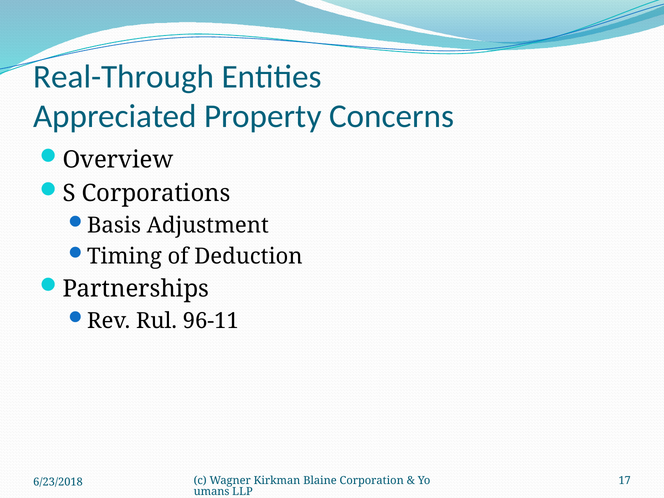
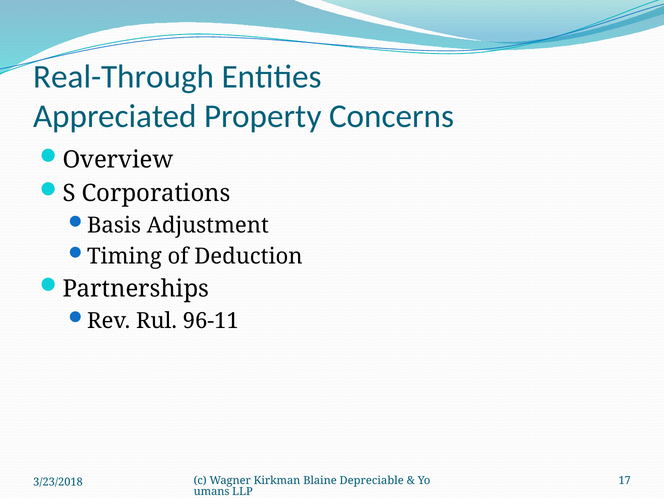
Corporation: Corporation -> Depreciable (372, 480)
6/23/2018: 6/23/2018 -> 3/23/2018 (58, 482)
